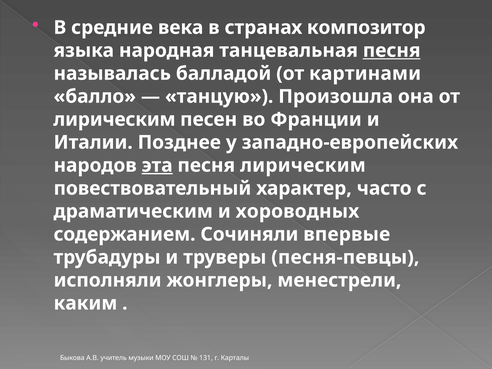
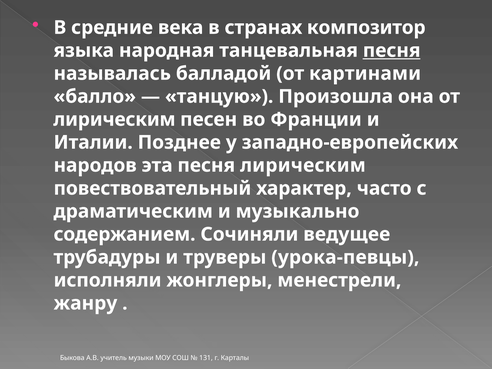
эта underline: present -> none (157, 165)
хороводных: хороводных -> музыкально (298, 211)
впервые: впервые -> ведущее (347, 234)
песня-певцы: песня-певцы -> урока-певцы (345, 257)
каким: каким -> жанру (85, 303)
